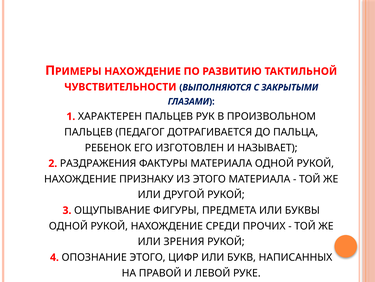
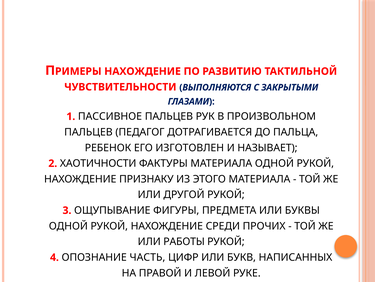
ХАРАКТЕРЕН: ХАРАКТЕРЕН -> ПАССИВНОЕ (110, 116)
РАЗДРАЖЕНИЯ: РАЗДРАЖЕНИЯ -> ХАОТИЧНОСТИ (98, 163)
ЗРЕНИЯ: ЗРЕНИЯ -> РАБОТЫ (184, 241)
ОПОЗНАНИЕ ЭТОГО: ЭТОГО -> ЧАСТЬ (147, 257)
